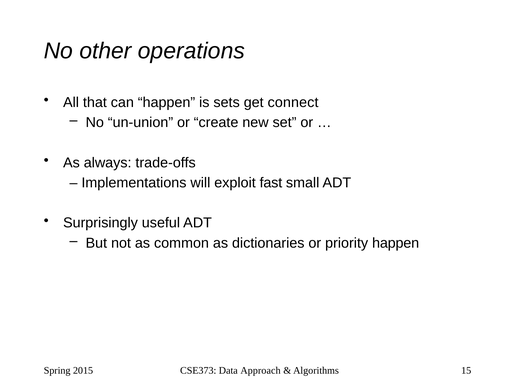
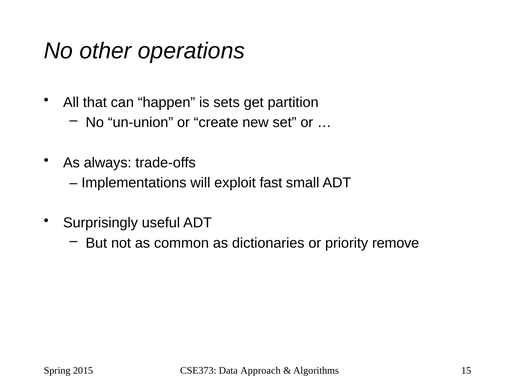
connect: connect -> partition (293, 102)
priority happen: happen -> remove (396, 243)
